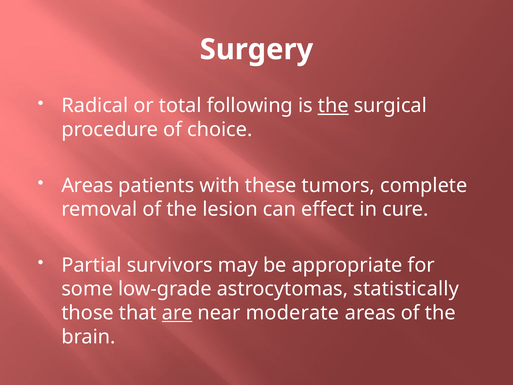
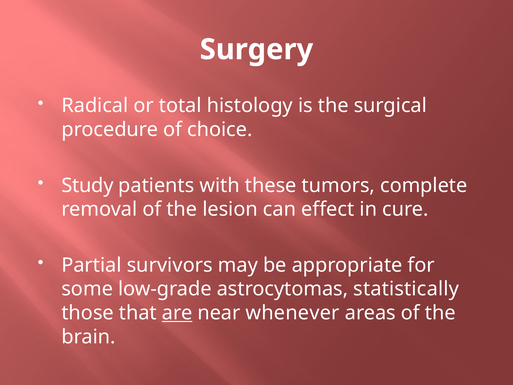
following: following -> histology (250, 106)
the underline: present -> none (333, 106)
Areas: Areas -> Study (87, 185)
moderate: moderate -> whenever (292, 313)
